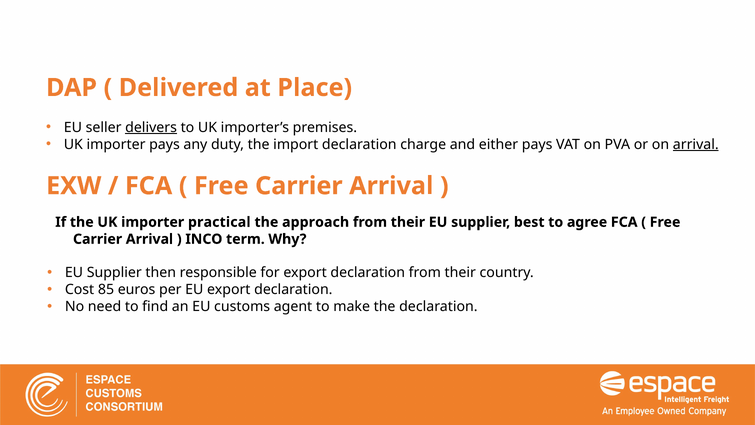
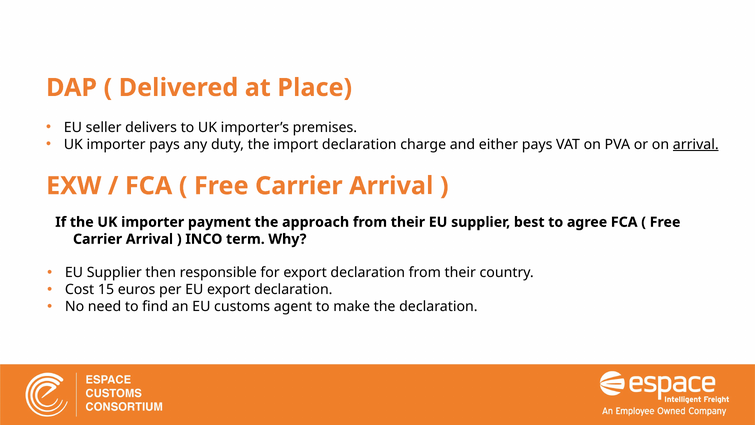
delivers underline: present -> none (151, 127)
practical: practical -> payment (219, 222)
85: 85 -> 15 (106, 290)
